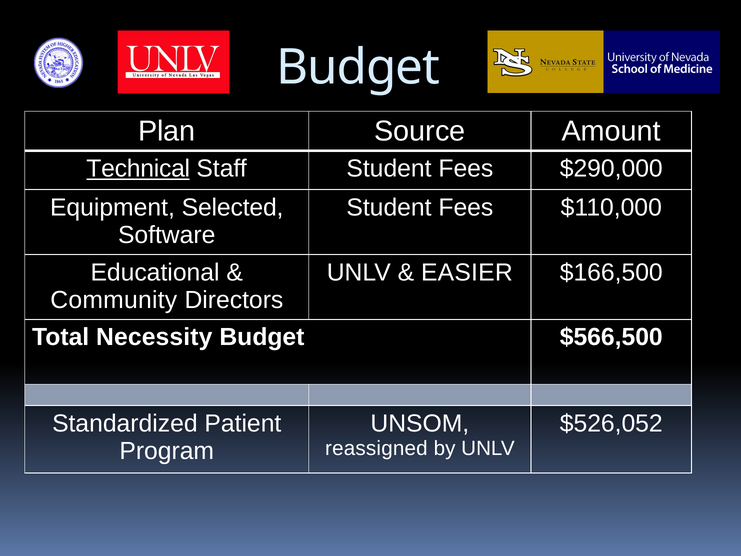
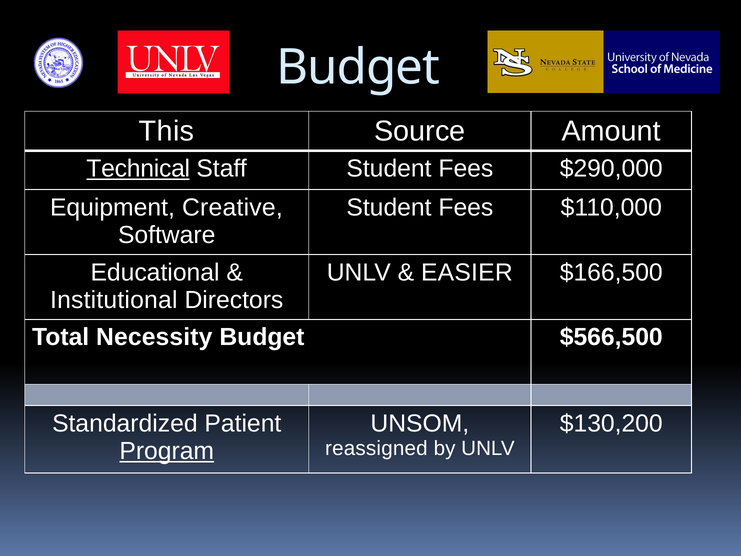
Plan: Plan -> This (167, 131)
Selected: Selected -> Creative (232, 207)
Community: Community -> Institutional (114, 300)
$526,052: $526,052 -> $130,200 (611, 423)
Program underline: none -> present (167, 451)
